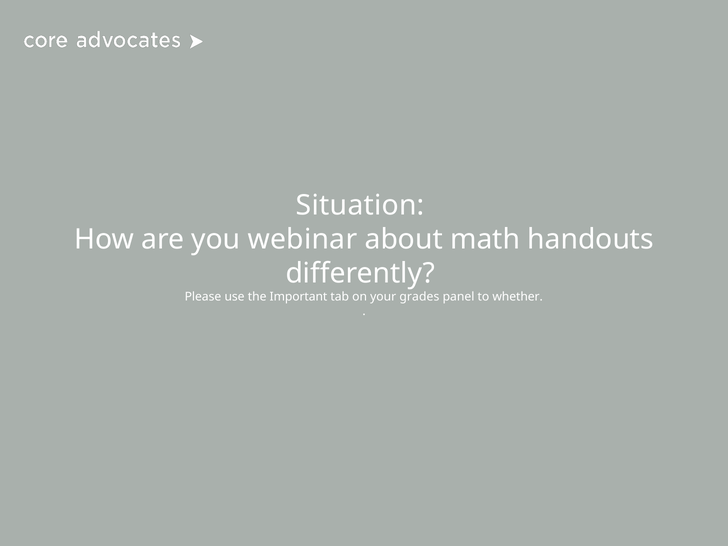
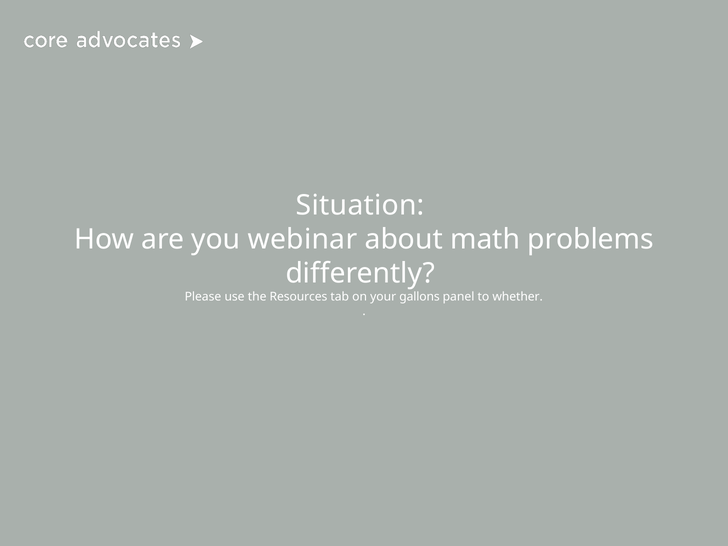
handouts: handouts -> problems (591, 240)
Important: Important -> Resources (298, 297)
grades: grades -> gallons (420, 297)
